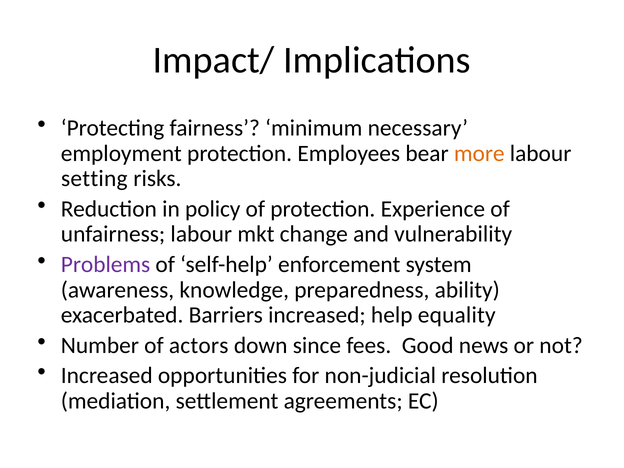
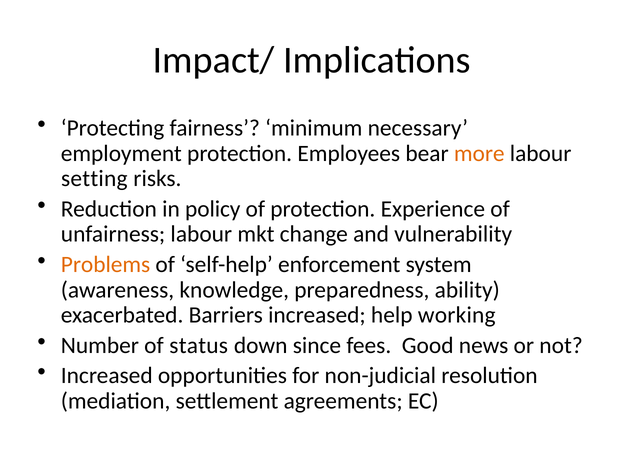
Problems colour: purple -> orange (106, 265)
equality: equality -> working (457, 315)
actors: actors -> status (199, 345)
